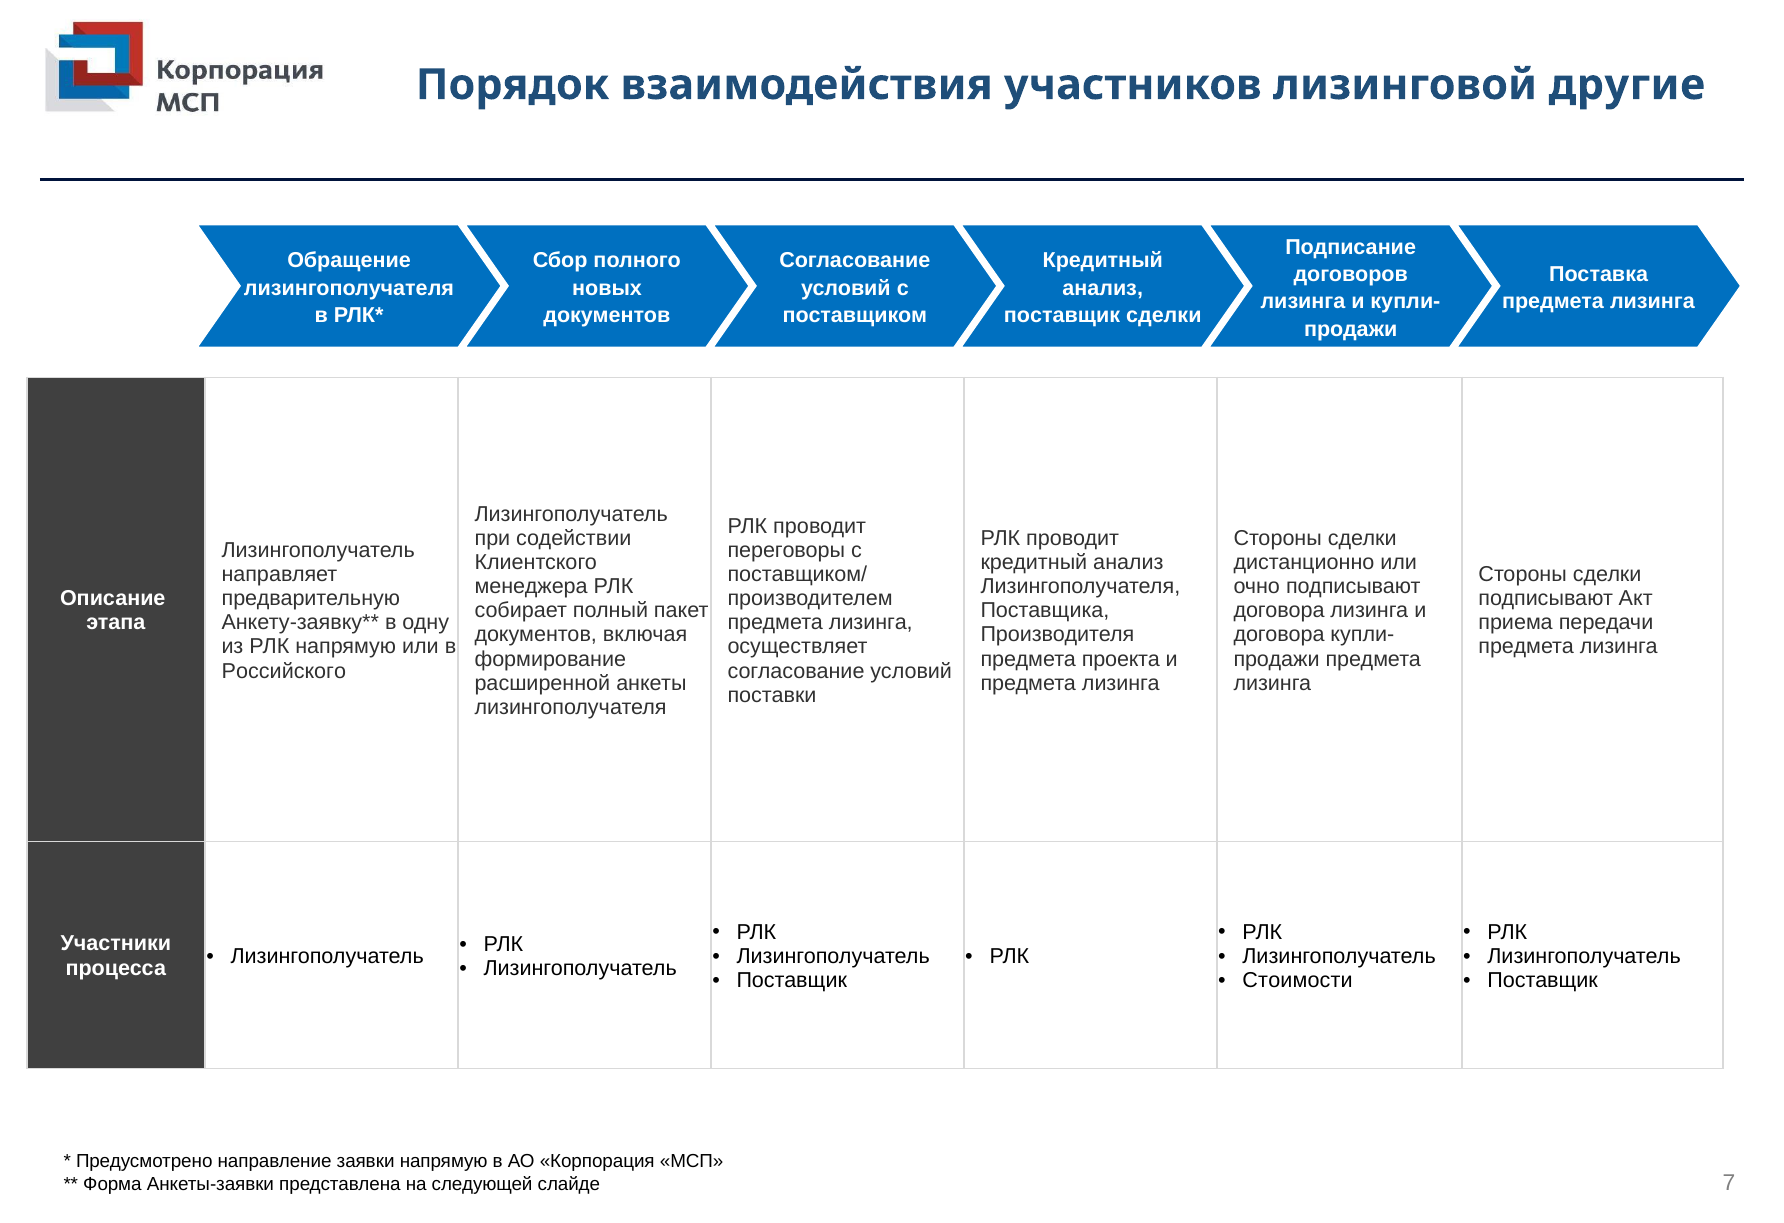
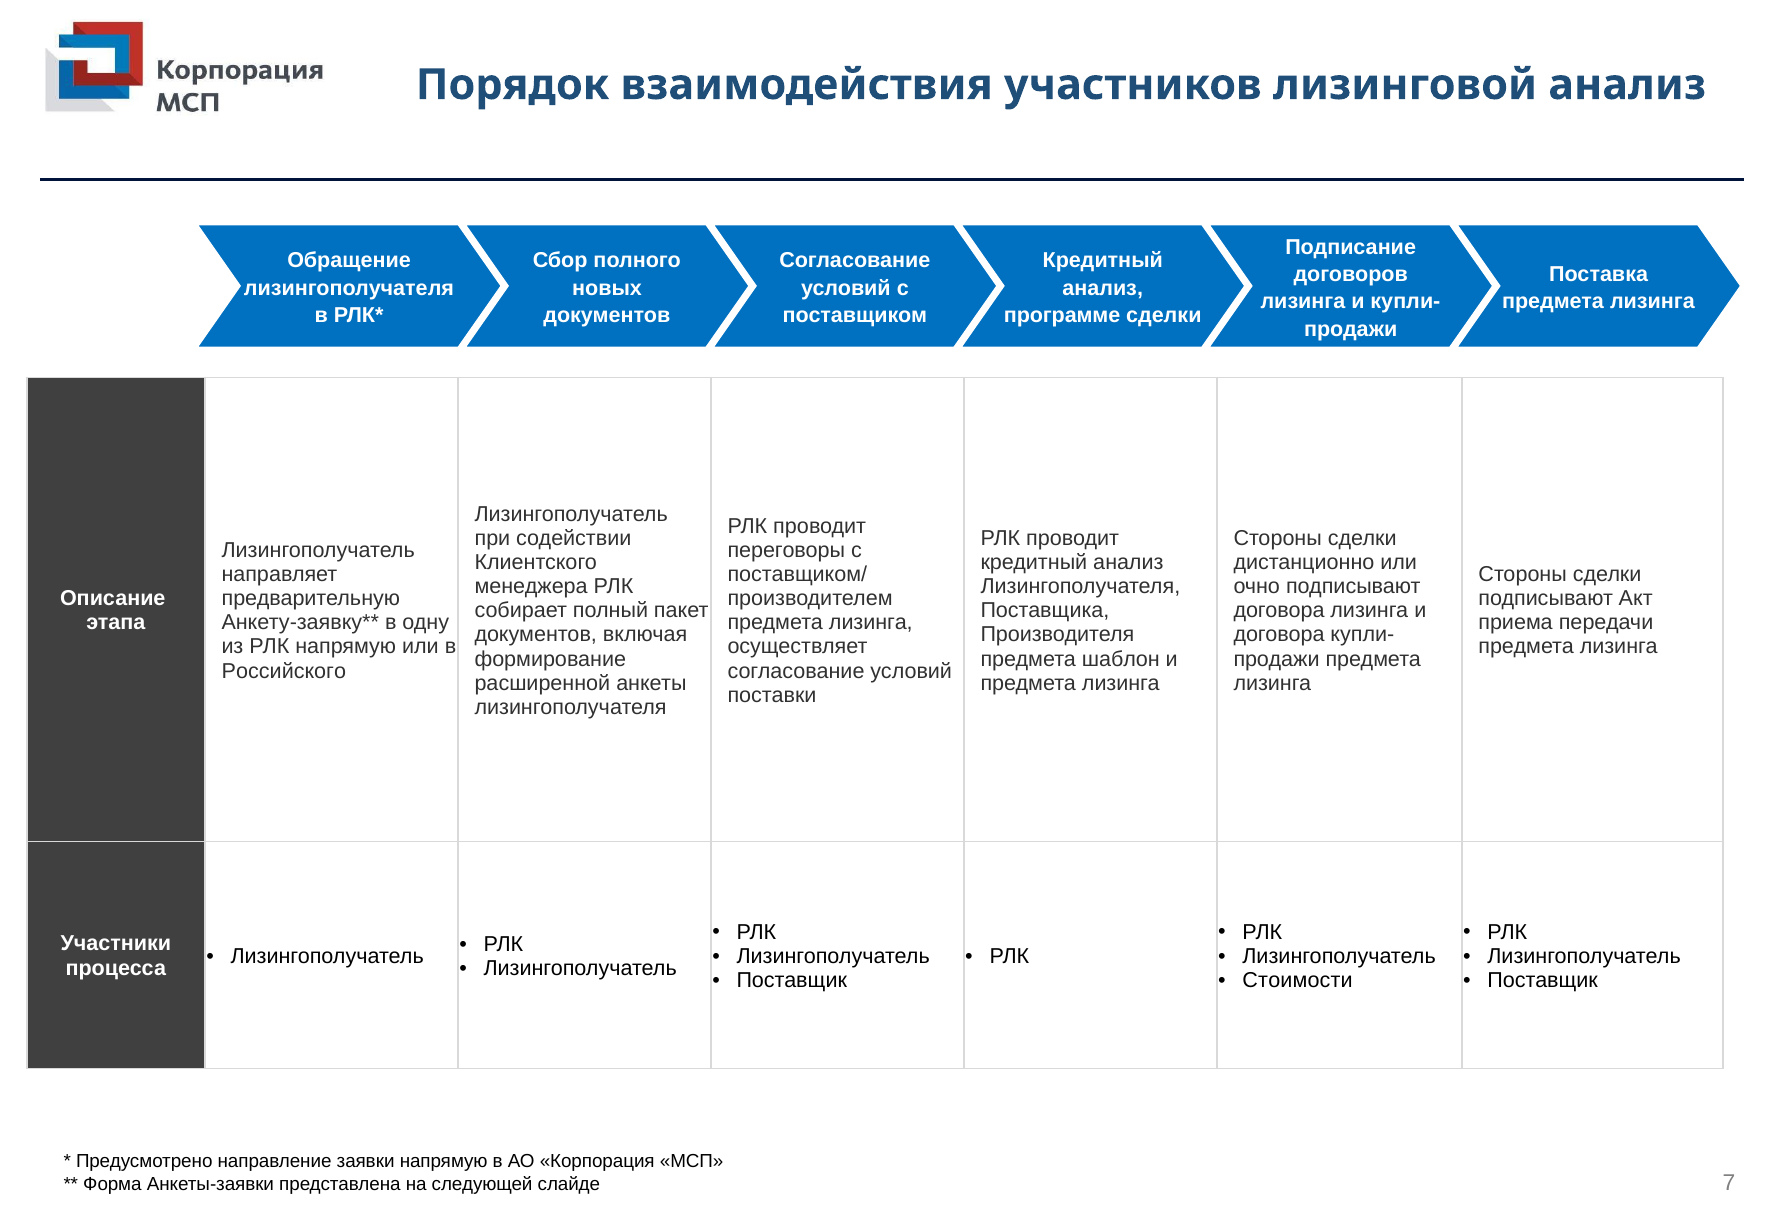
лизинговой другие: другие -> анализ (1627, 85)
поставщик: поставщик -> программе (1062, 316)
проекта: проекта -> шаблон (1121, 659)
